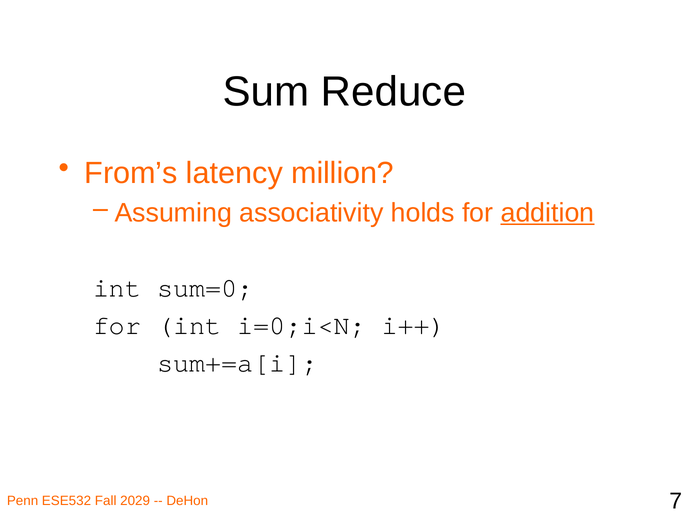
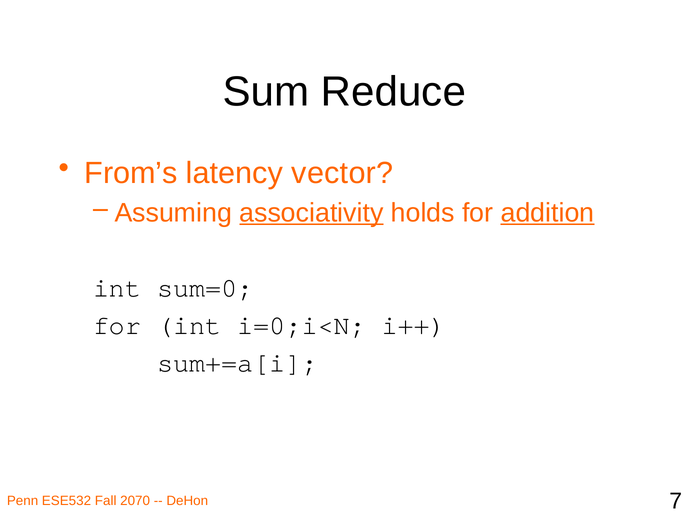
million: million -> vector (342, 173)
associativity underline: none -> present (311, 213)
2029: 2029 -> 2070 (135, 500)
